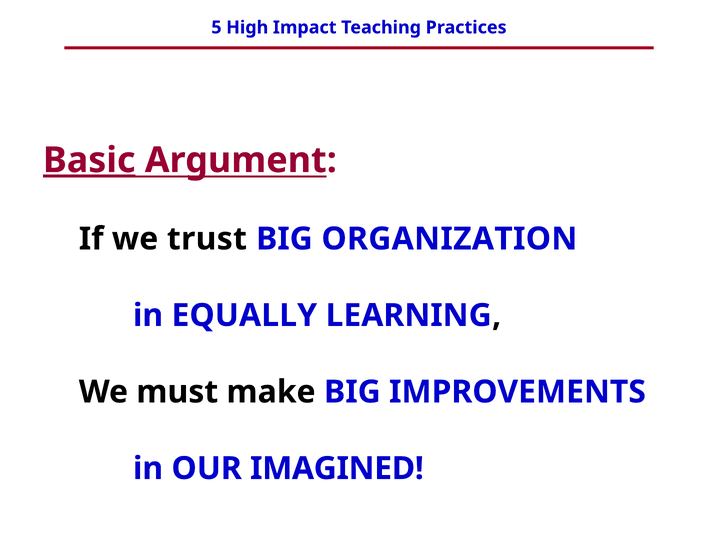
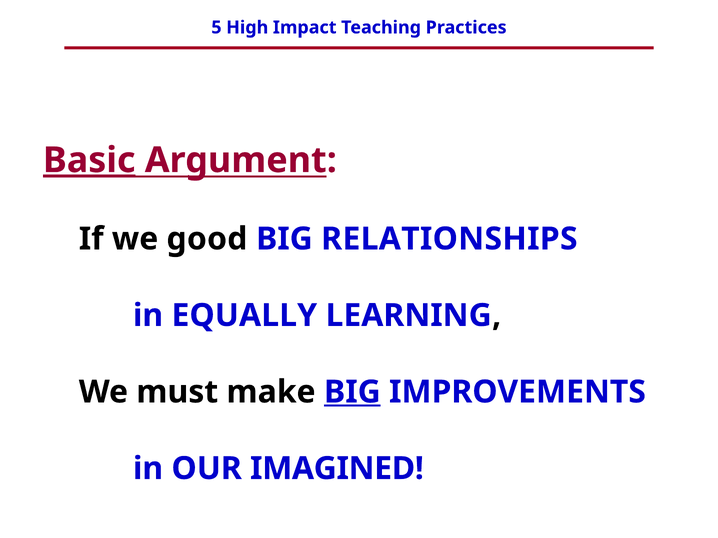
trust: trust -> good (207, 239)
ORGANIZATION: ORGANIZATION -> RELATIONSHIPS (449, 239)
BIG underline: none -> present (352, 392)
